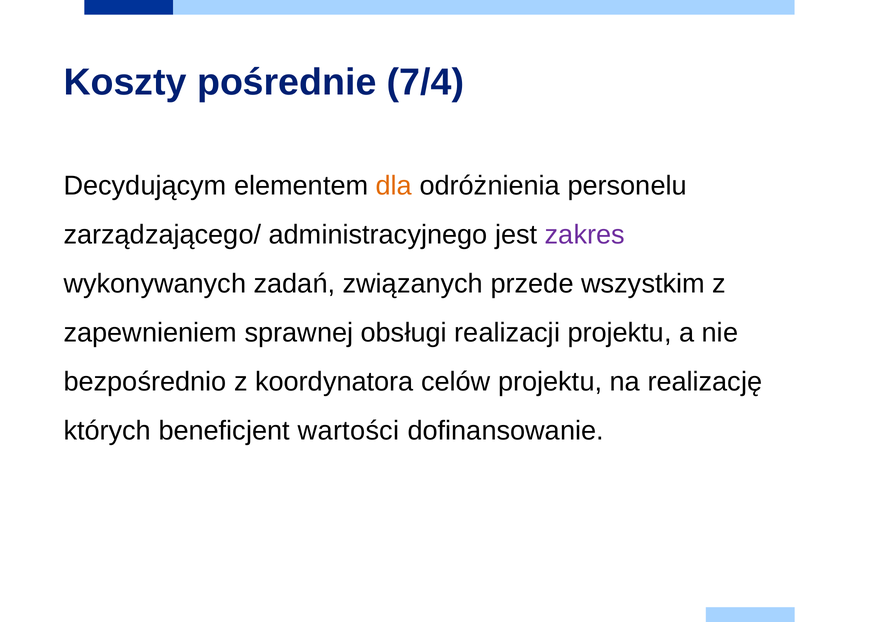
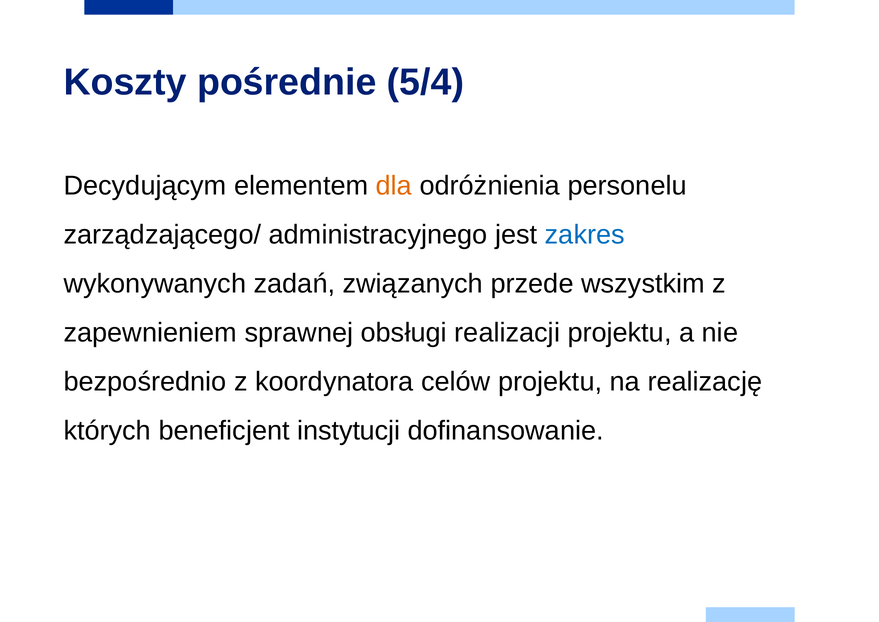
7/4: 7/4 -> 5/4 (426, 82)
zakres colour: purple -> blue (585, 234)
wartości: wartości -> instytucji (349, 430)
